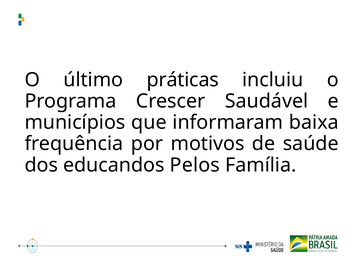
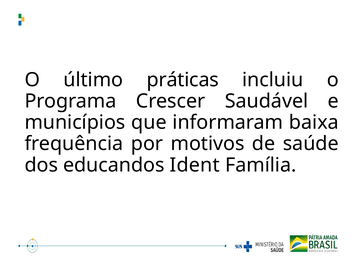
Pelos: Pelos -> Ident (195, 165)
